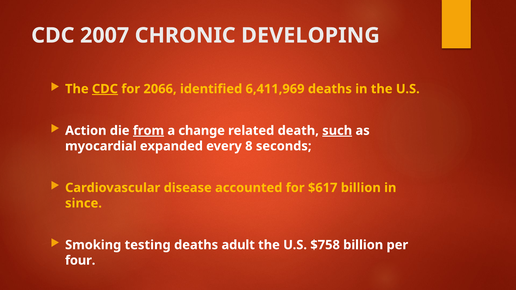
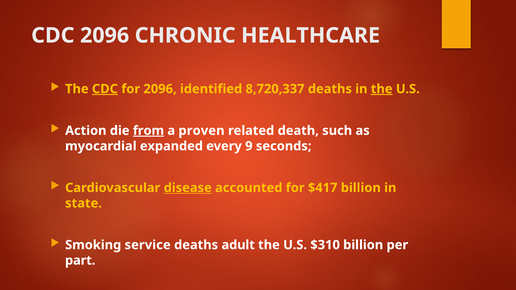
CDC 2007: 2007 -> 2096 (105, 35)
DEVELOPING: DEVELOPING -> HEALTHCARE (311, 35)
for 2066: 2066 -> 2096 (160, 89)
6,411,969: 6,411,969 -> 8,720,337 (275, 89)
the underline: none -> present (382, 89)
change: change -> proven (202, 131)
such underline: present -> none (337, 131)
8: 8 -> 9 (249, 146)
disease underline: none -> present (188, 188)
$617: $617 -> $417 (323, 188)
since: since -> state (84, 203)
testing: testing -> service (148, 245)
$758: $758 -> $310 (325, 245)
four: four -> part (80, 261)
